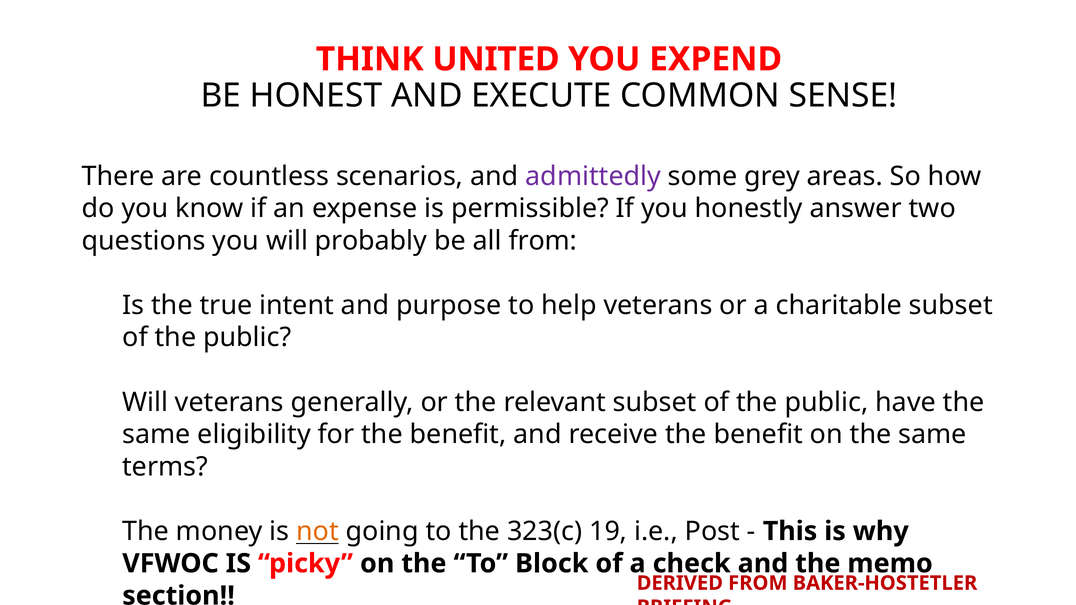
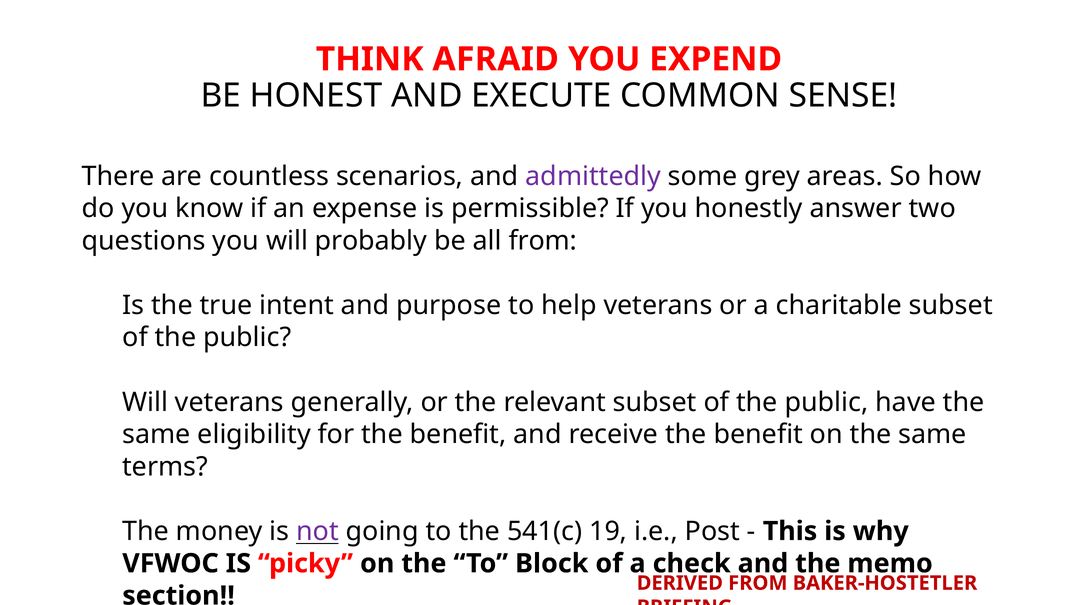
UNITED: UNITED -> AFRAID (496, 59)
not colour: orange -> purple (317, 531)
323(c: 323(c -> 541(c (545, 531)
